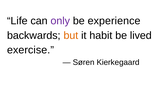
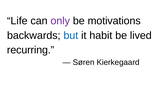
experience: experience -> motivations (114, 21)
but colour: orange -> blue (71, 36)
exercise: exercise -> recurring (31, 50)
